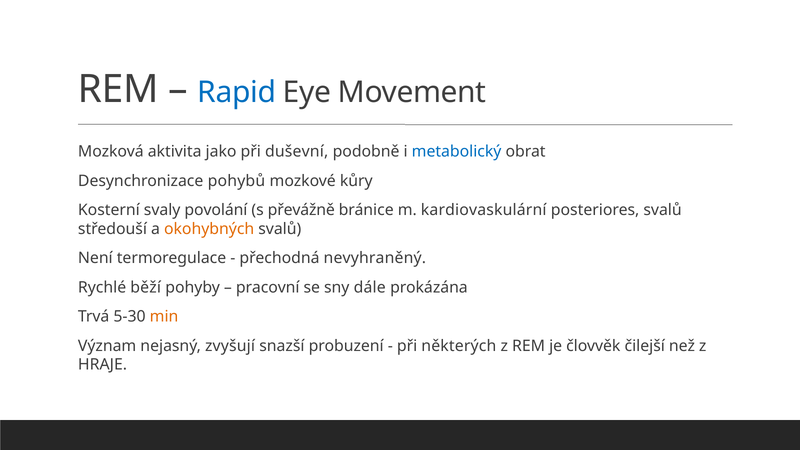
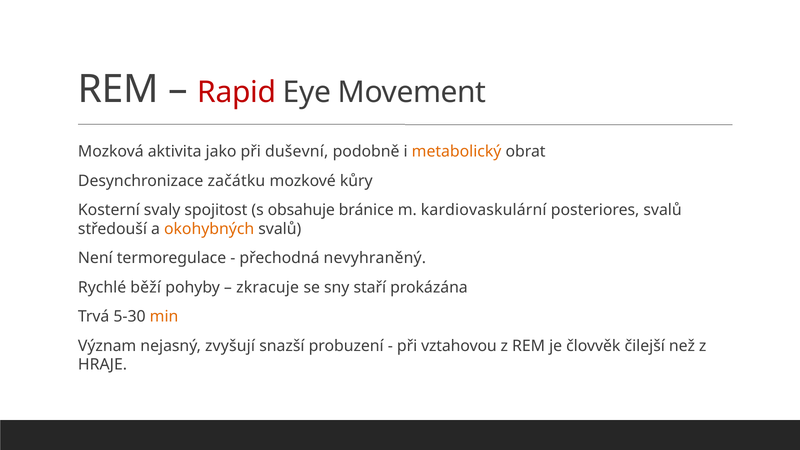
Rapid colour: blue -> red (237, 93)
metabolický colour: blue -> orange (457, 152)
pohybů: pohybů -> začátku (236, 181)
povolání: povolání -> spojitost (216, 210)
převážně: převážně -> obsahuje (301, 210)
pracovní: pracovní -> zkracuje (268, 287)
dále: dále -> staří (370, 287)
některých: některých -> vztahovou (459, 346)
